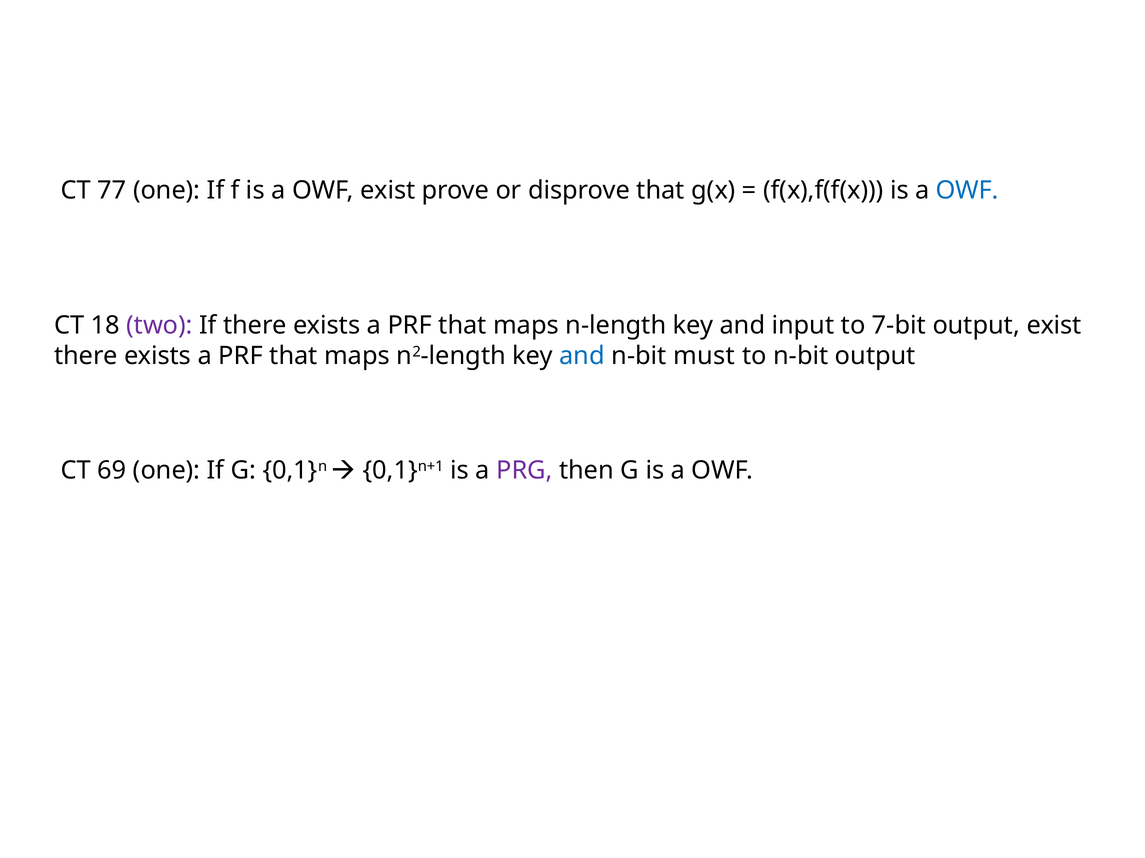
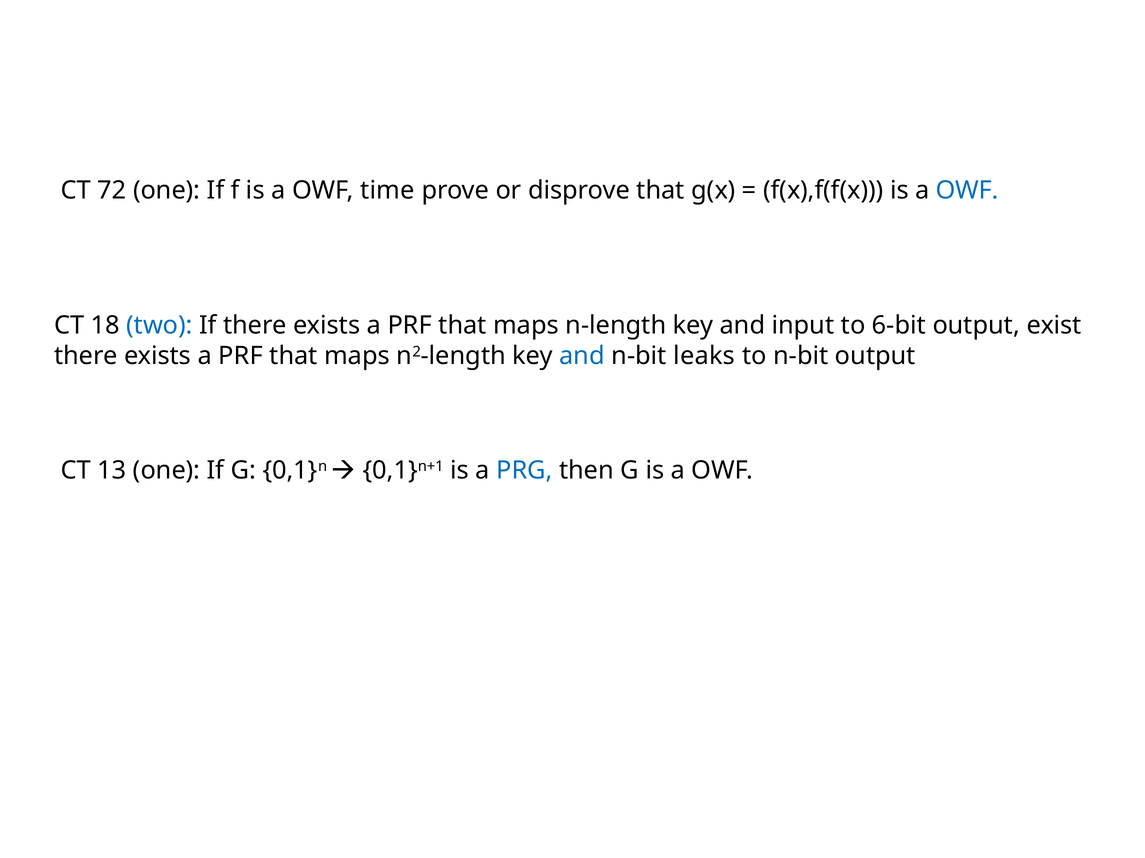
77: 77 -> 72 (112, 191)
OWF exist: exist -> time (388, 191)
two colour: purple -> blue (160, 326)
7-bit: 7-bit -> 6-bit (899, 326)
must: must -> leaks (704, 356)
69: 69 -> 13 (112, 471)
PRG colour: purple -> blue (524, 471)
